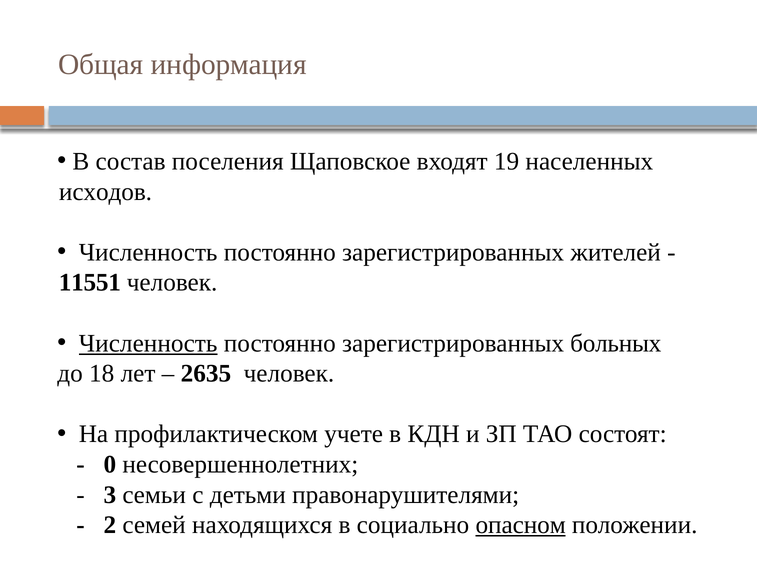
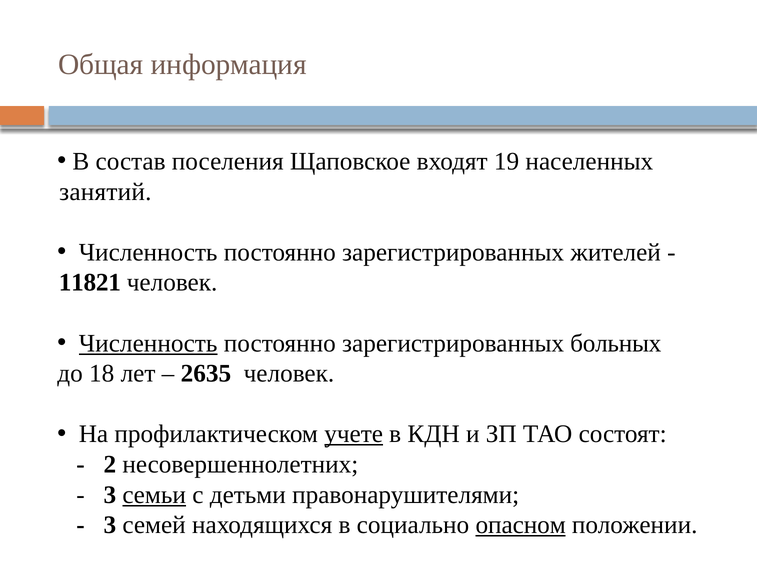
исходов: исходов -> занятий (105, 192)
11551: 11551 -> 11821 (90, 283)
учете underline: none -> present (354, 434)
0: 0 -> 2 (110, 464)
семьи underline: none -> present (154, 494)
2: 2 -> 3 (110, 525)
